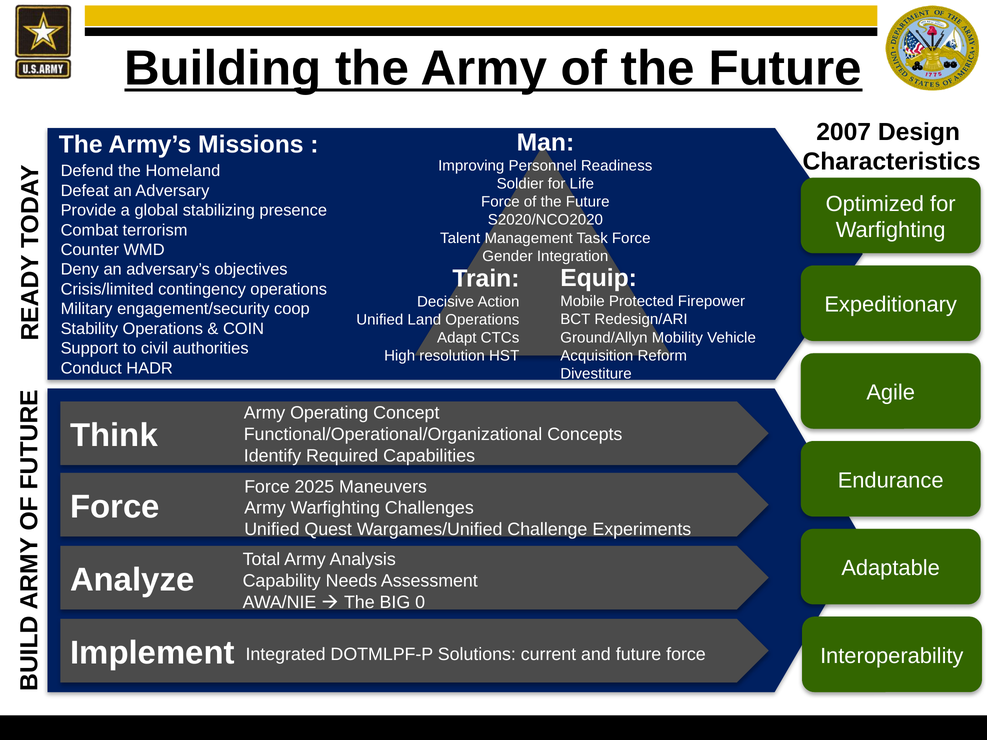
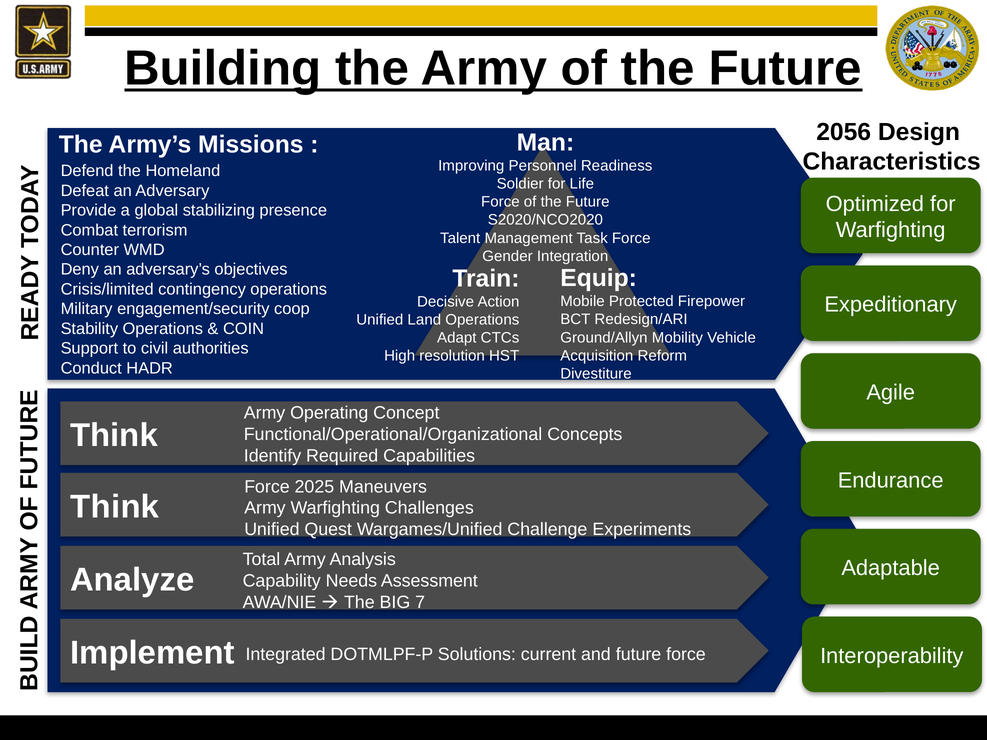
2007: 2007 -> 2056 (844, 132)
Force: Force -> Think (115, 507)
0: 0 -> 7 (420, 602)
